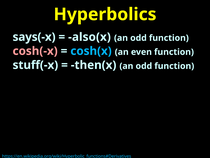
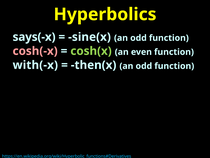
also(x: also(x -> sine(x (89, 37)
cosh(x colour: light blue -> light green (91, 51)
stuff(-x: stuff(-x -> with(-x (35, 65)
